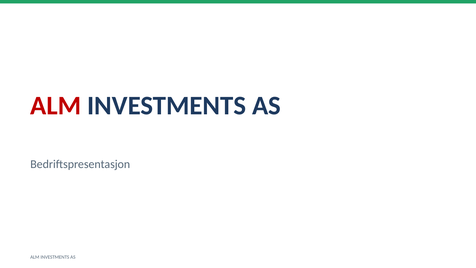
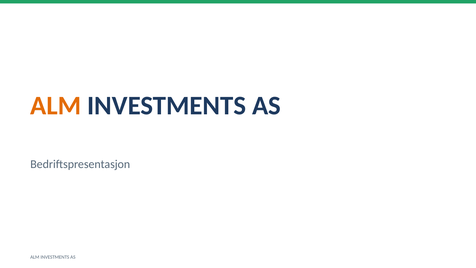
ALM colour: red -> orange (56, 106)
